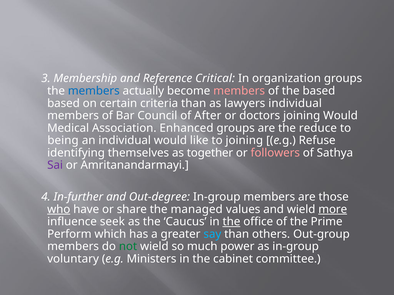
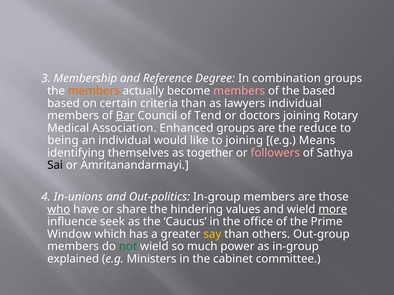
Critical: Critical -> Degree (215, 79)
organization: organization -> combination (286, 79)
members colour: blue -> orange (94, 91)
Bar underline: none -> present (125, 116)
After: After -> Tend (208, 116)
joining Would: Would -> Rotary (341, 116)
Refuse: Refuse -> Means (317, 141)
Sai colour: purple -> black (55, 165)
In-further: In-further -> In-unions (78, 197)
Out-degree: Out-degree -> Out-politics (160, 197)
managed: managed -> hindering (197, 210)
the underline: present -> none (231, 222)
Perform: Perform -> Window (69, 234)
say colour: light blue -> yellow (212, 234)
voluntary: voluntary -> explained (73, 259)
